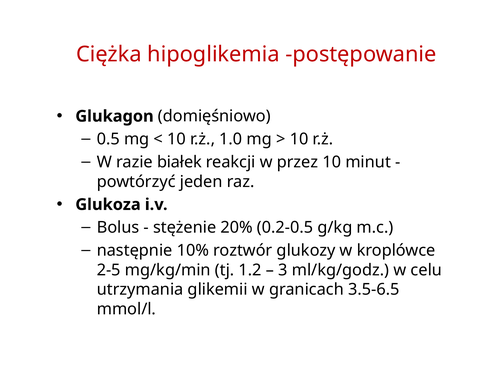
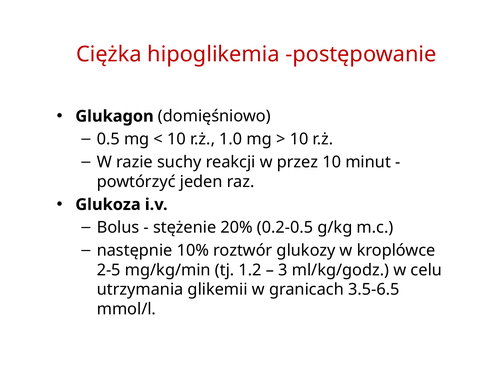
białek: białek -> suchy (179, 162)
